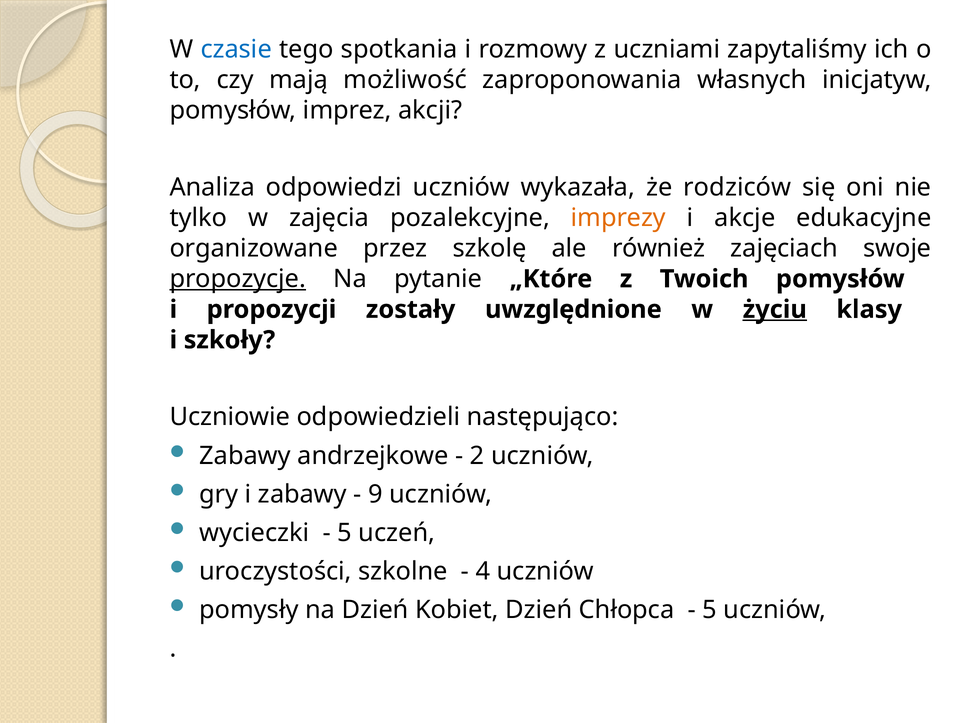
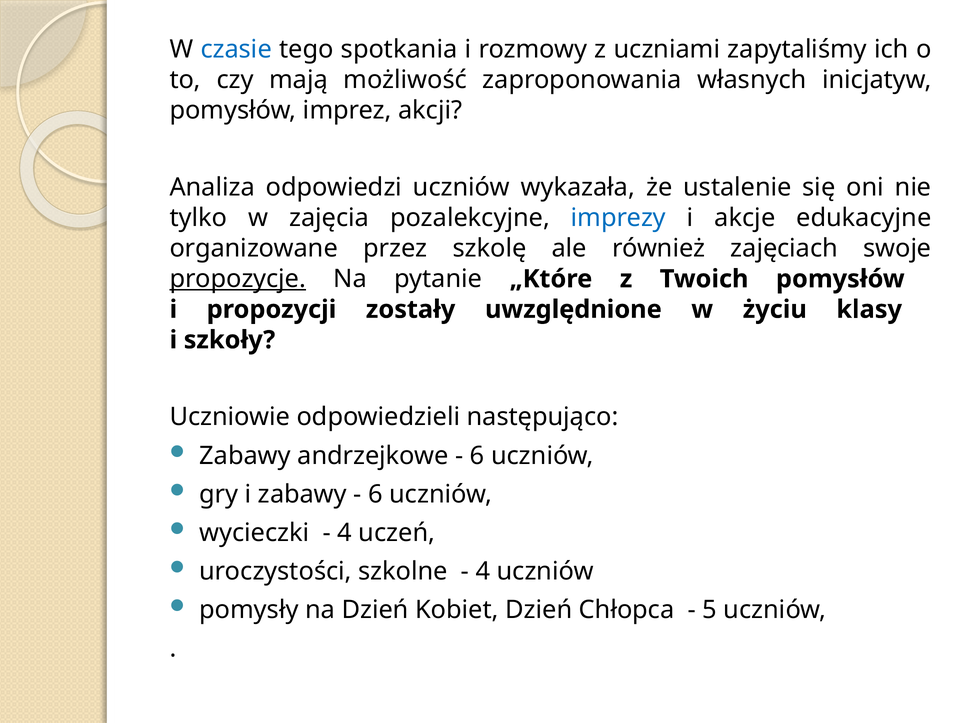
rodziców: rodziców -> ustalenie (737, 187)
imprezy colour: orange -> blue (618, 218)
życiu underline: present -> none (775, 309)
2: 2 -> 6 (477, 456)
9: 9 -> 6 (375, 494)
5: 5 -> 4 (345, 533)
